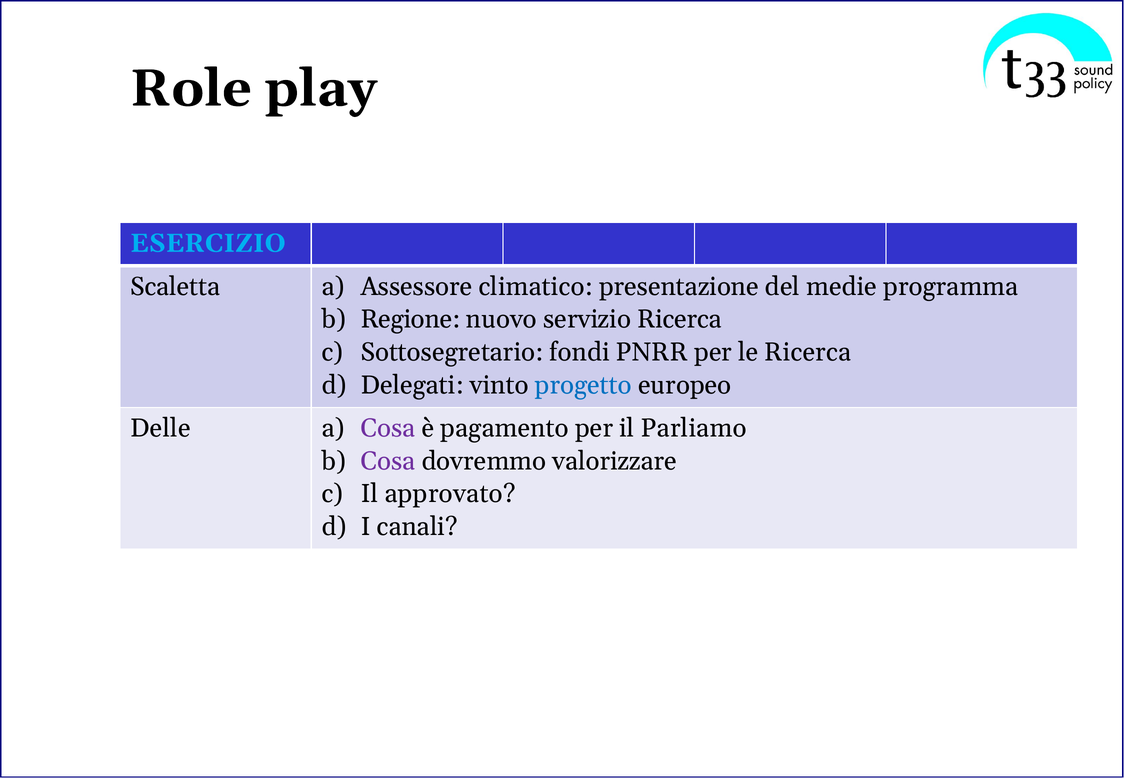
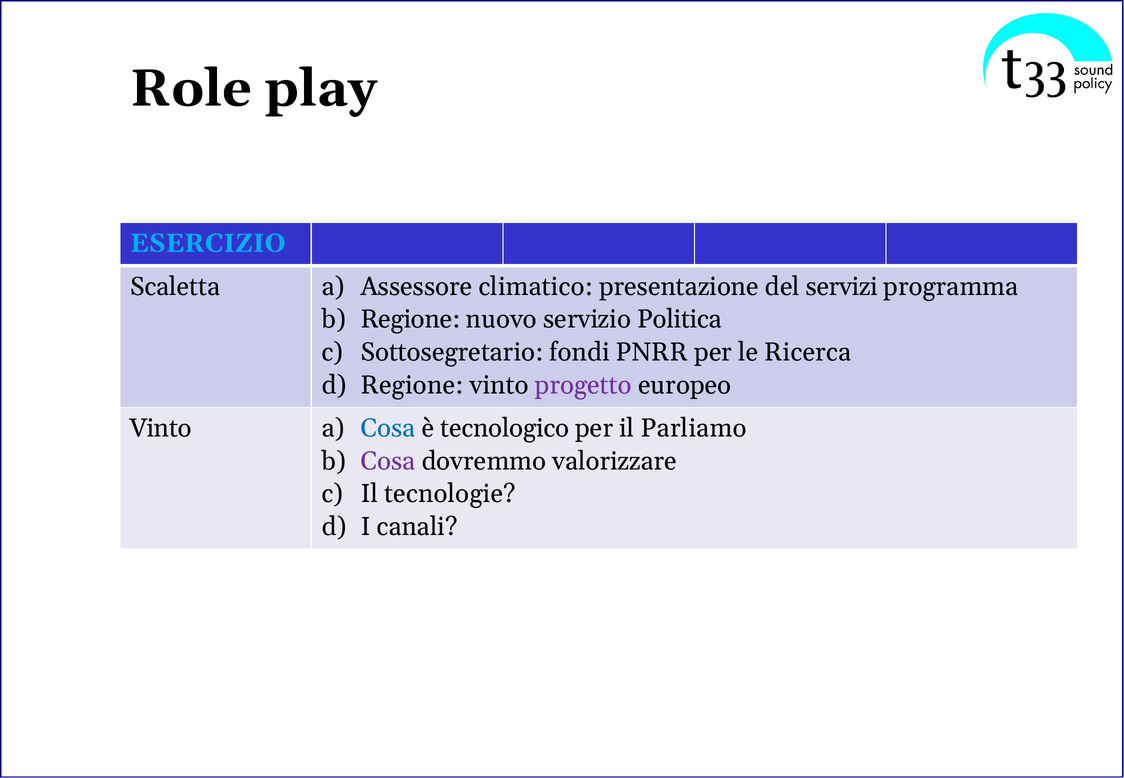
medie: medie -> servizi (842, 286)
servizio Ricerca: Ricerca -> Politica (680, 319)
Delegati: Delegati -> Regione (412, 385)
progetto colour: blue -> purple (583, 385)
Delle: Delle -> Vinto (161, 428)
Cosa colour: purple -> blue (388, 428)
pagamento: pagamento -> tecnologico (505, 428)
approvato: approvato -> tecnologie (450, 494)
